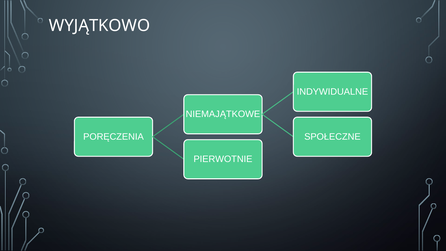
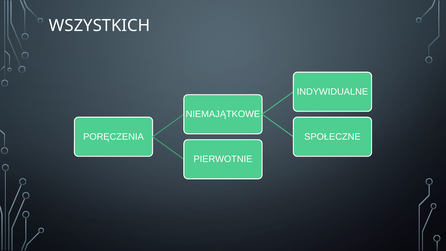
WYJĄTKOWO: WYJĄTKOWO -> WSZYSTKICH (100, 26)
